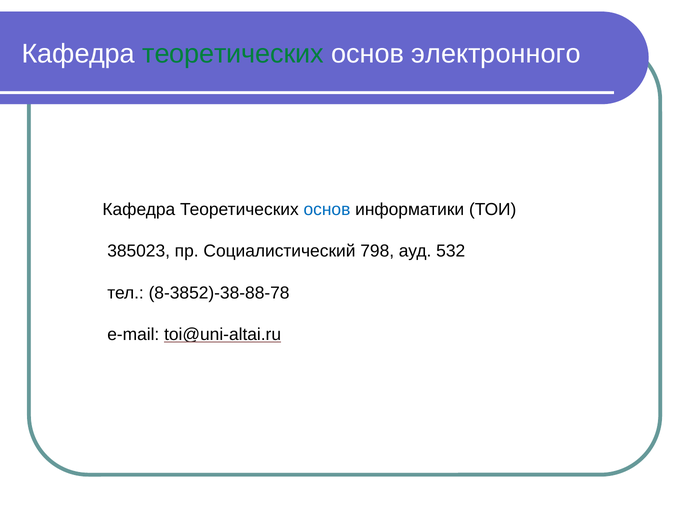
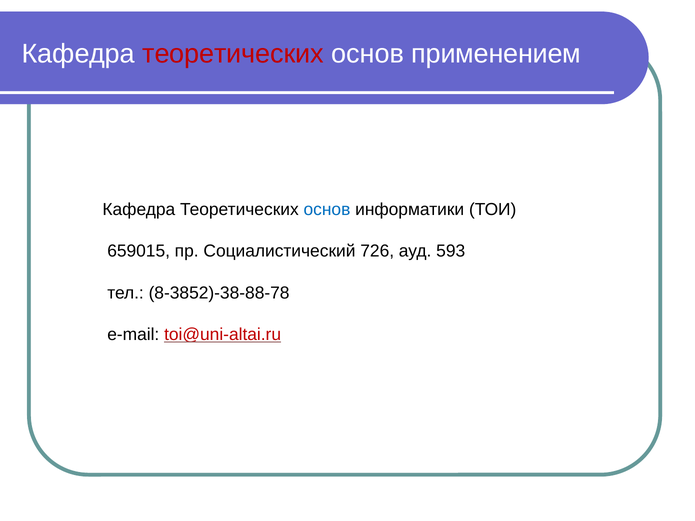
теоретических colour: green -> red (233, 54)
электронного: электронного -> применением (496, 54)
385023: 385023 -> 659015 (139, 251)
798: 798 -> 726 (377, 251)
532: 532 -> 593 (451, 251)
toi@uni-altai.ru colour: black -> red (223, 335)
